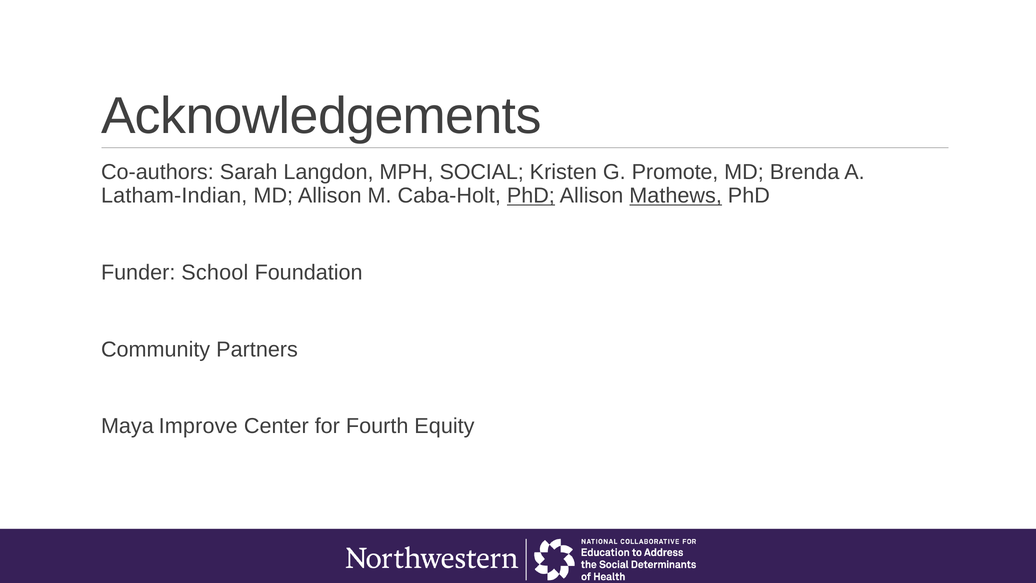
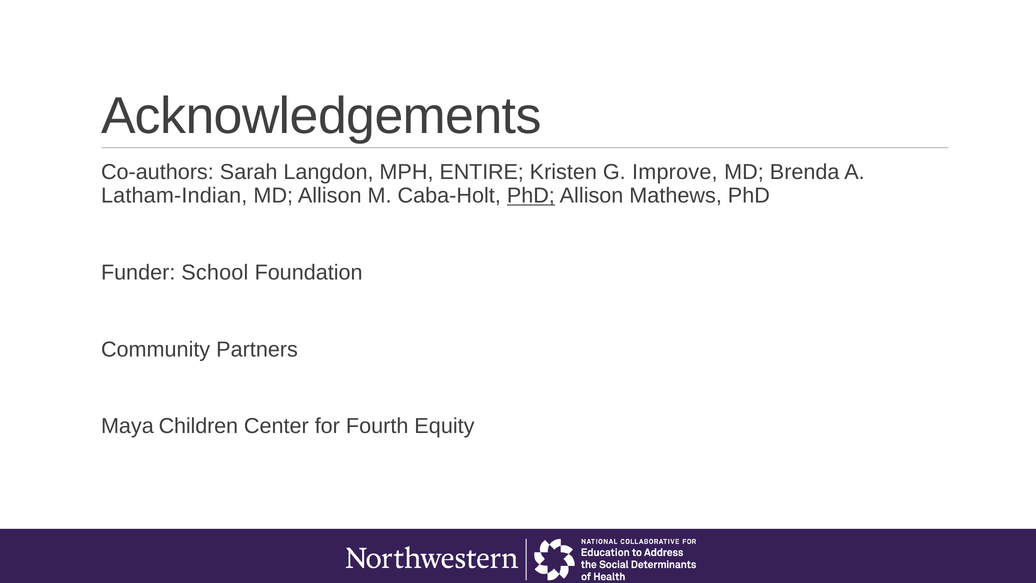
SOCIAL: SOCIAL -> ENTIRE (482, 172)
Promote: Promote -> Improve (675, 172)
Mathews underline: present -> none (676, 196)
Improve: Improve -> Children (198, 426)
